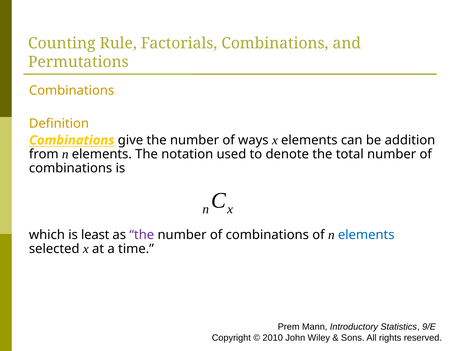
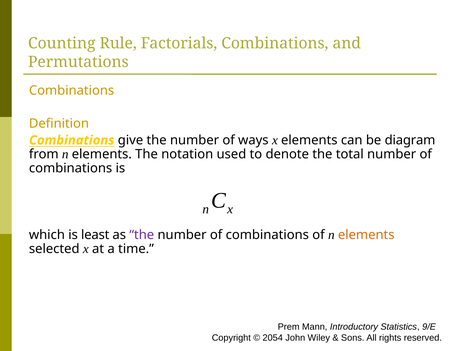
addition: addition -> diagram (410, 140)
elements colour: blue -> orange (366, 235)
2010: 2010 -> 2054 (273, 338)
